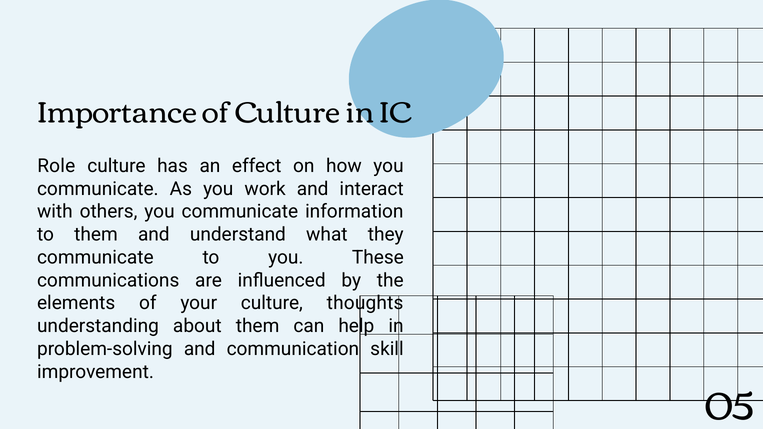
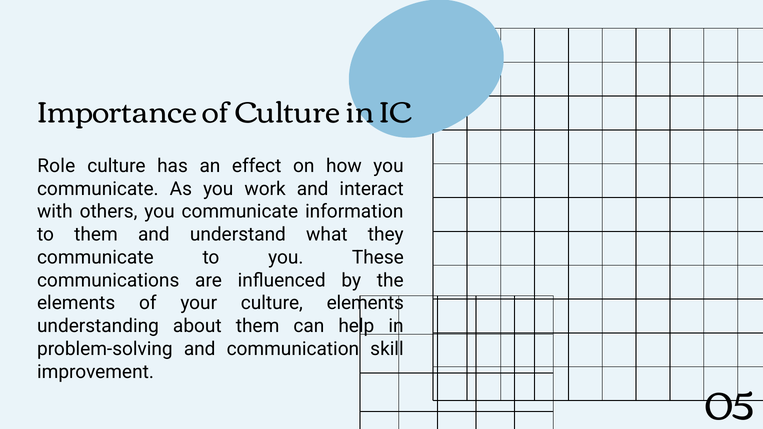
culture thoughts: thoughts -> elements (365, 303)
